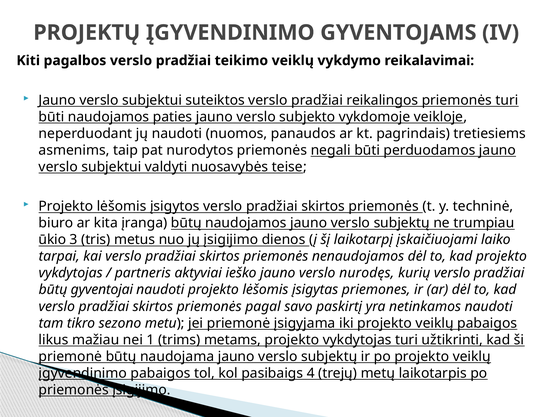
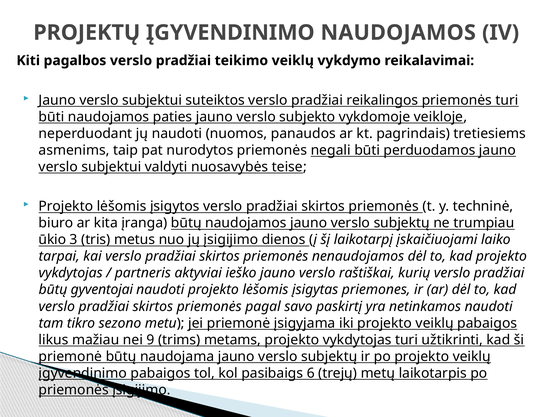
ĮGYVENDINIMO GYVENTOJAMS: GYVENTOJAMS -> NAUDOJAMOS (398, 33)
nurodęs: nurodęs -> raštiškai (367, 273)
1: 1 -> 9 (151, 340)
4: 4 -> 6 (311, 373)
